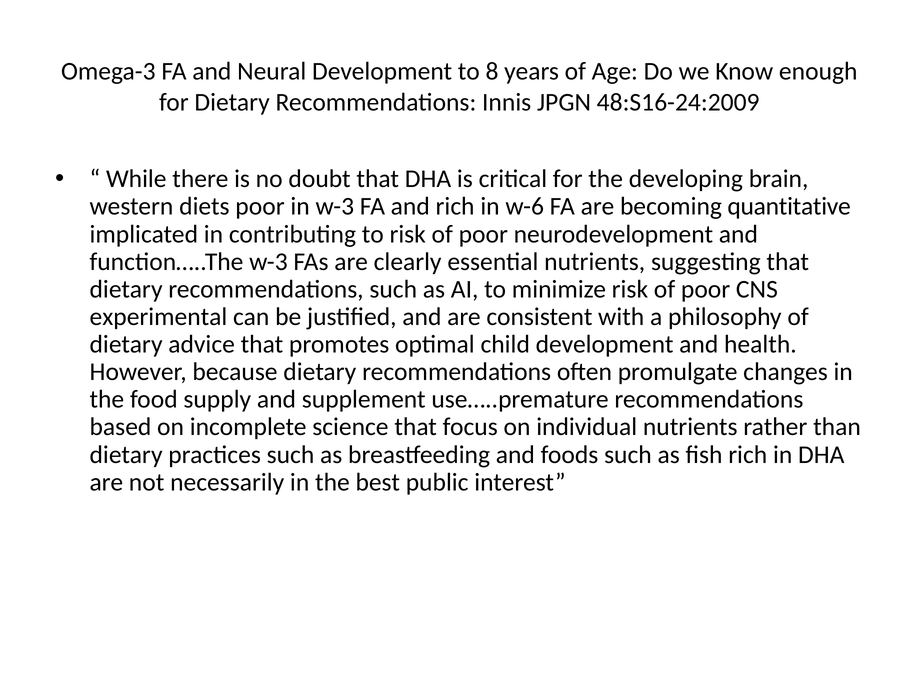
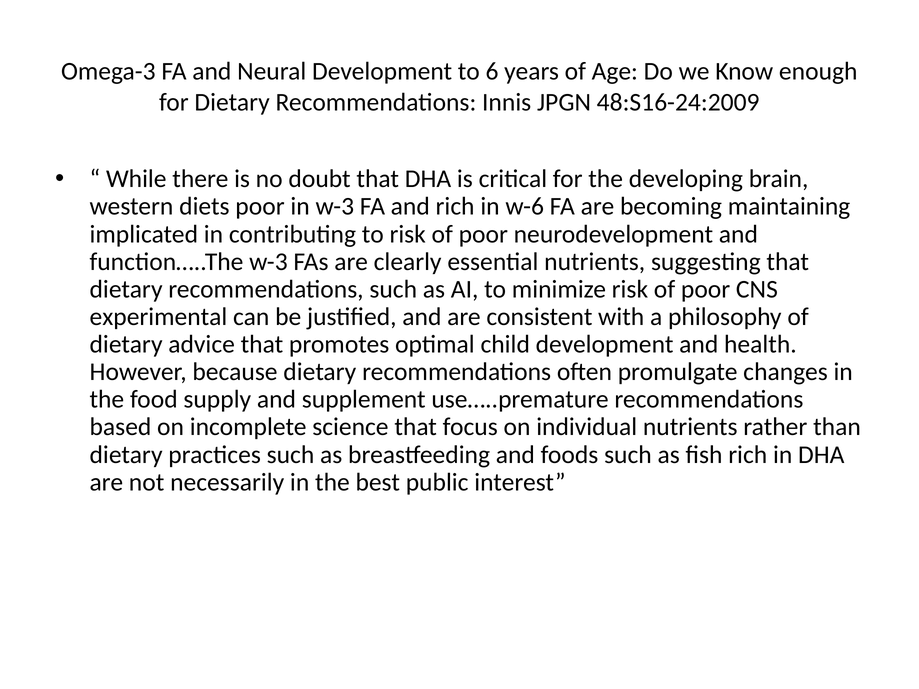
8: 8 -> 6 (492, 71)
quantitative: quantitative -> maintaining (789, 207)
